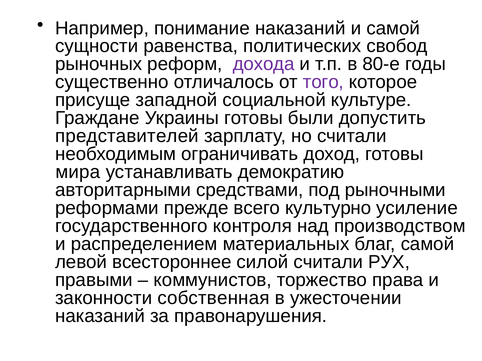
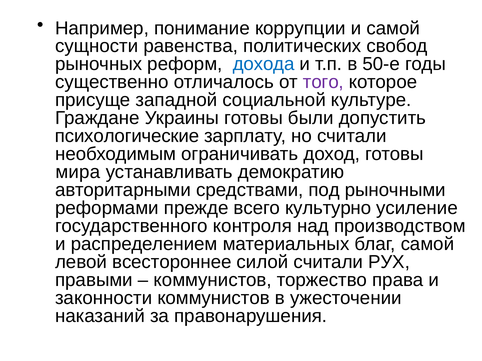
понимание наказаний: наказаний -> коррупции (300, 28)
дохода colour: purple -> blue (264, 64)
80-е: 80-е -> 50-е (381, 64)
представителей: представителей -> психологические (127, 136)
законности собственная: собственная -> коммунистов (214, 298)
